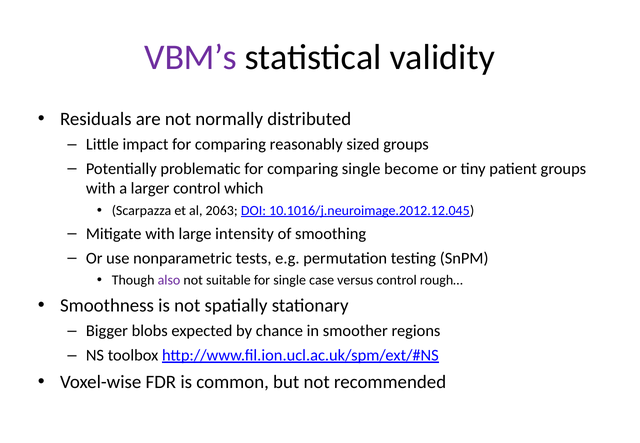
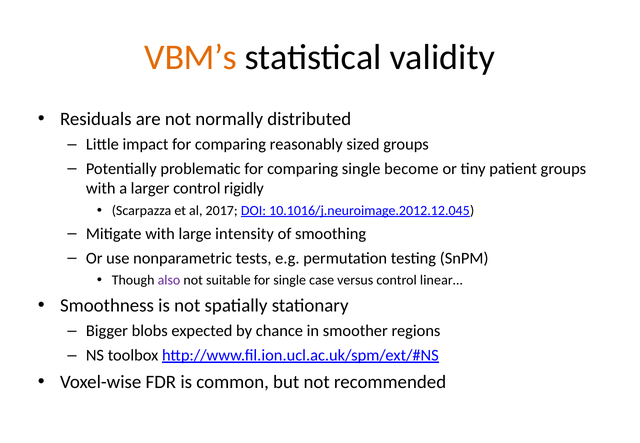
VBM’s colour: purple -> orange (191, 57)
which: which -> rigidly (244, 189)
2063: 2063 -> 2017 (222, 211)
rough…: rough… -> linear… (441, 280)
